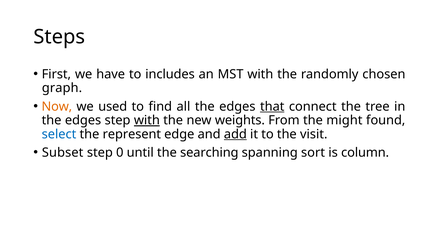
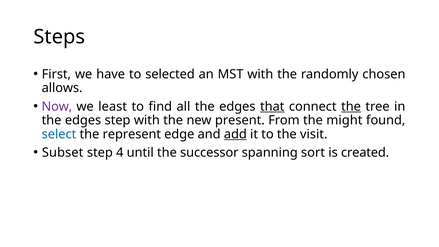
includes: includes -> selected (170, 74)
graph: graph -> allows (62, 88)
Now colour: orange -> purple (57, 106)
used: used -> least (113, 106)
the underline: none -> present (351, 106)
with underline: present -> none (147, 120)
weights: weights -> present (240, 120)
0: 0 -> 4 (120, 153)
searching: searching -> successor (209, 153)
column: column -> created (365, 153)
